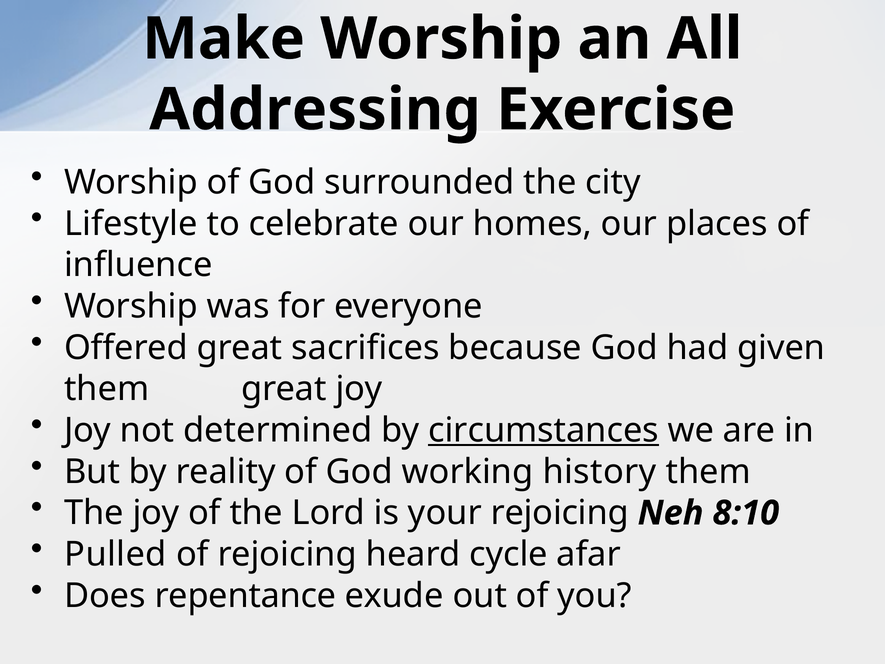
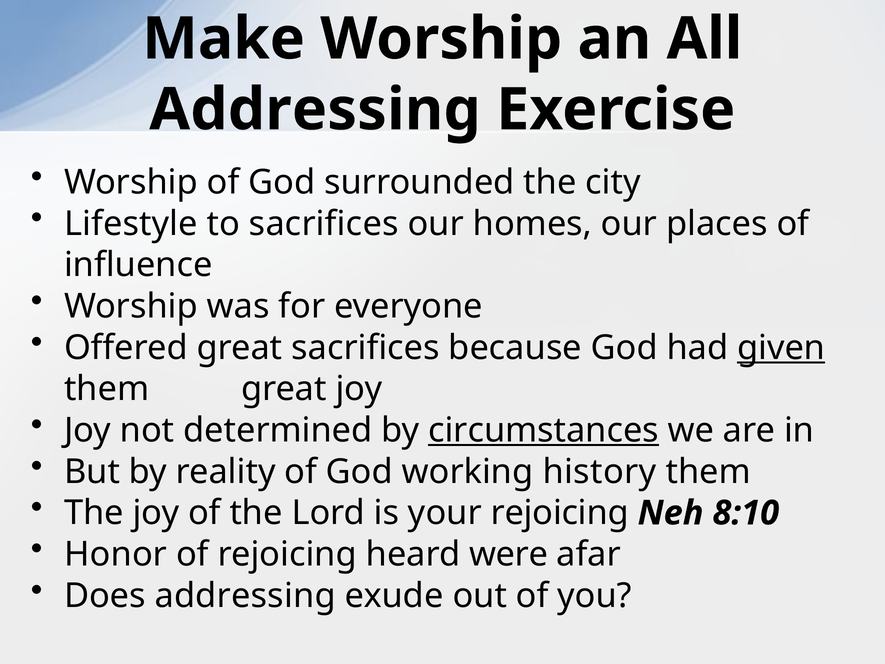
to celebrate: celebrate -> sacrifices (324, 224)
given underline: none -> present (781, 348)
Pulled: Pulled -> Honor (116, 554)
cycle: cycle -> were (509, 554)
Does repentance: repentance -> addressing (245, 596)
